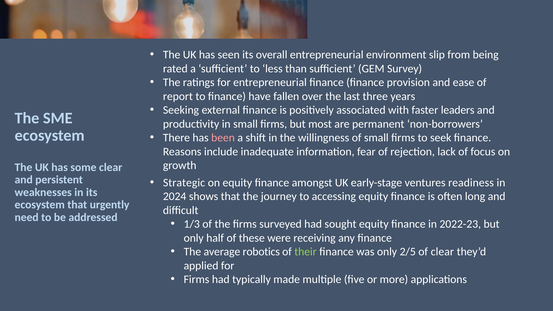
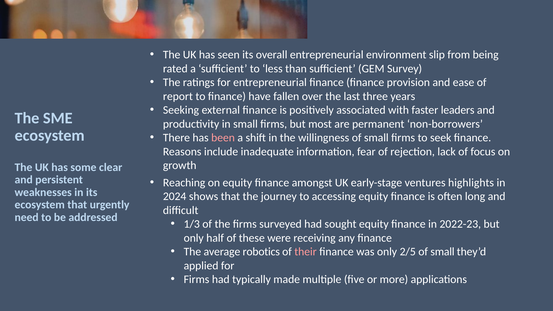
Strategic: Strategic -> Reaching (184, 183)
readiness: readiness -> highlights (471, 183)
their colour: light green -> pink (306, 252)
2/5 of clear: clear -> small (442, 252)
